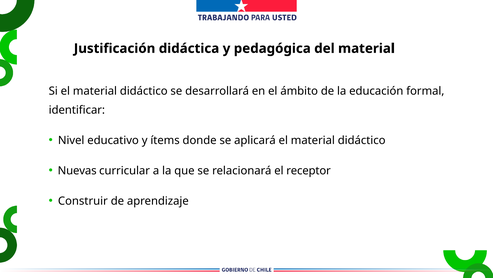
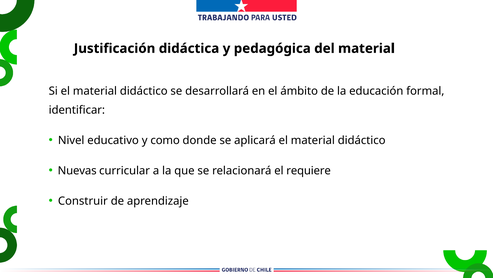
ítems: ítems -> como (165, 140)
receptor: receptor -> requiere (309, 170)
